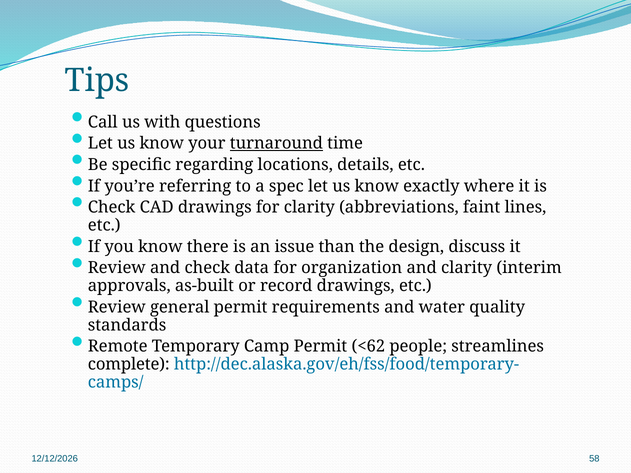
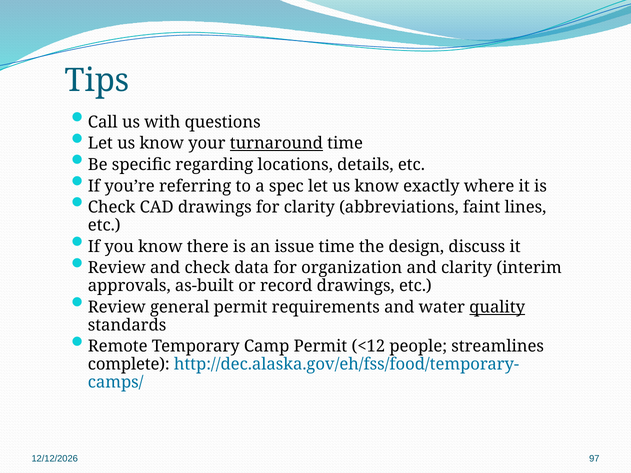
issue than: than -> time (337, 247)
quality underline: none -> present (497, 307)
<62: <62 -> <12 (368, 347)
58: 58 -> 97 (594, 459)
